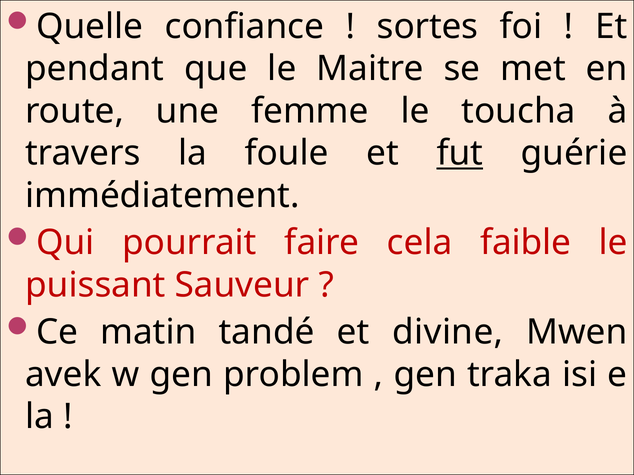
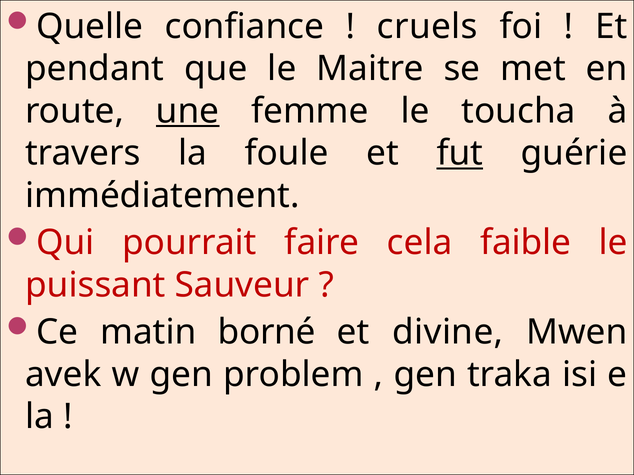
sortes: sortes -> cruels (427, 27)
une underline: none -> present (188, 111)
tandé: tandé -> borné (267, 333)
